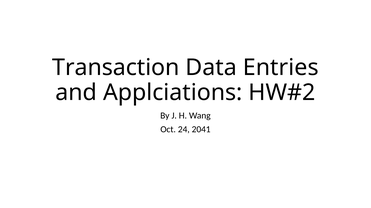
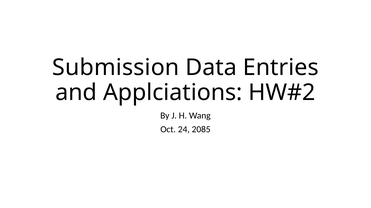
Transaction: Transaction -> Submission (116, 68)
2041: 2041 -> 2085 (201, 130)
